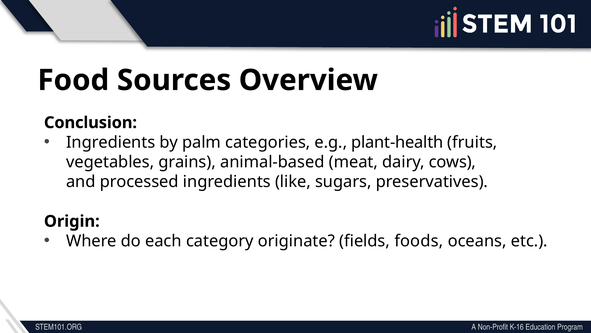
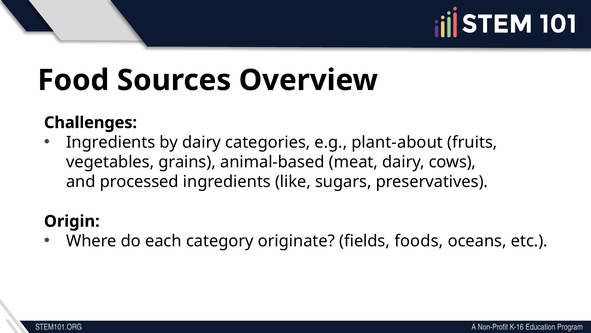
Conclusion: Conclusion -> Challenges (90, 122)
by palm: palm -> dairy (202, 142)
plant-health: plant-health -> plant-about (397, 142)
